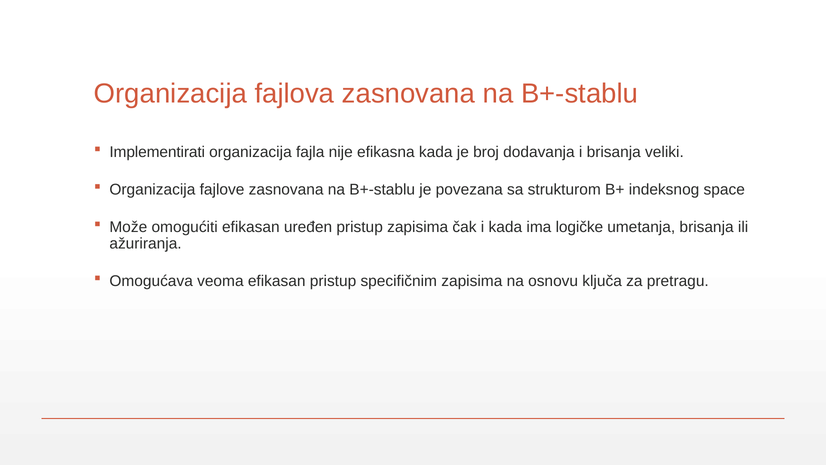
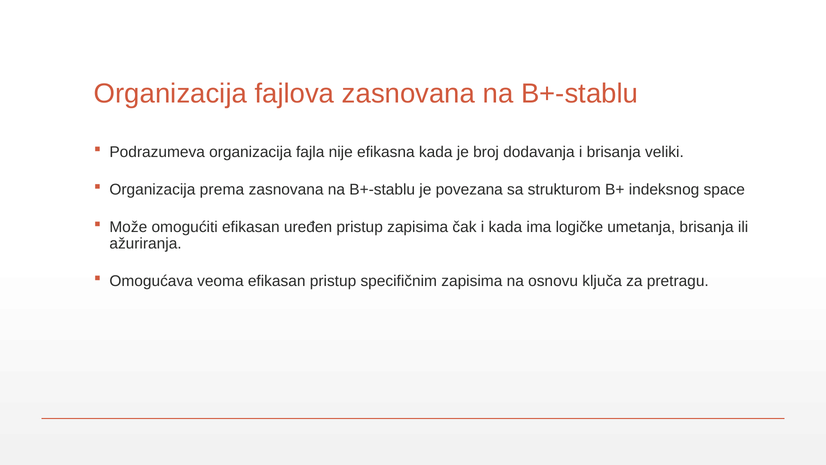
Implementirati: Implementirati -> Podrazumeva (157, 152)
fajlove: fajlove -> prema (222, 189)
